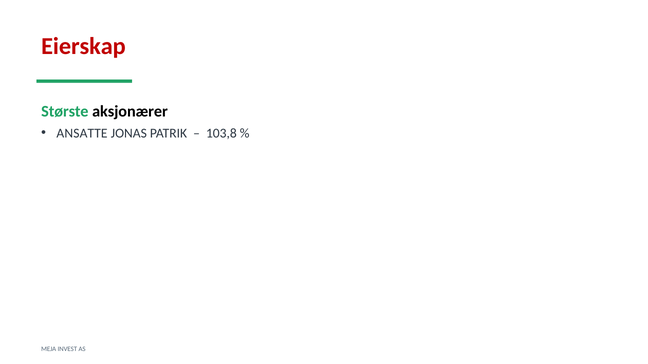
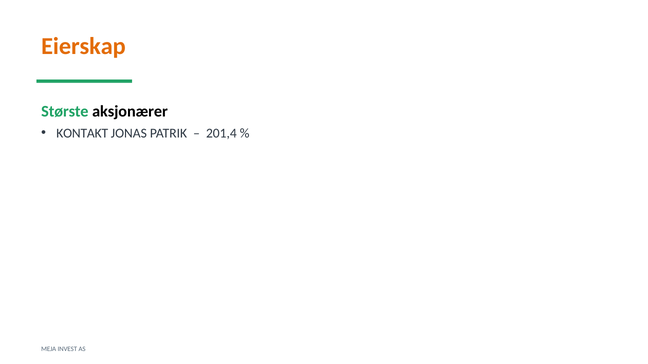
Eierskap colour: red -> orange (83, 46)
ANSATTE: ANSATTE -> KONTAKT (82, 133)
103,8: 103,8 -> 201,4 (221, 133)
